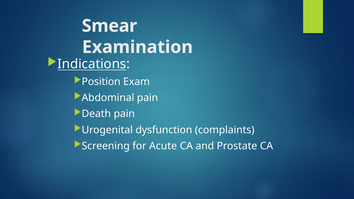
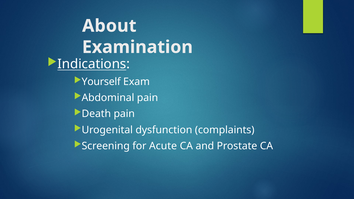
Smear: Smear -> About (109, 26)
Position: Position -> Yourself (101, 82)
